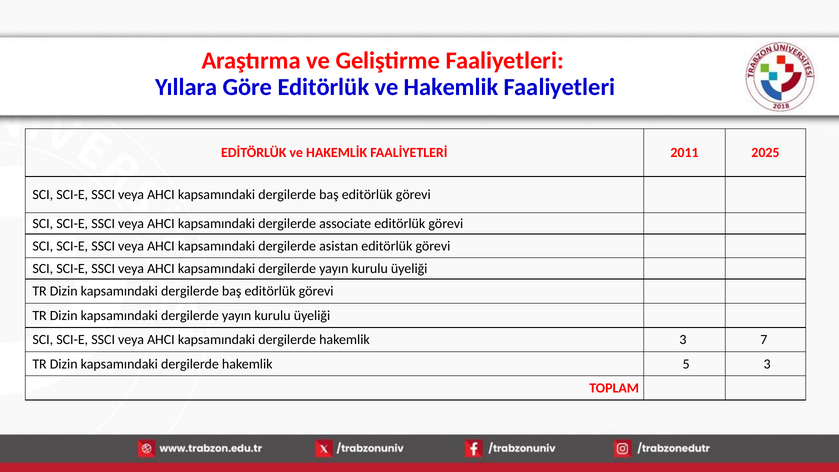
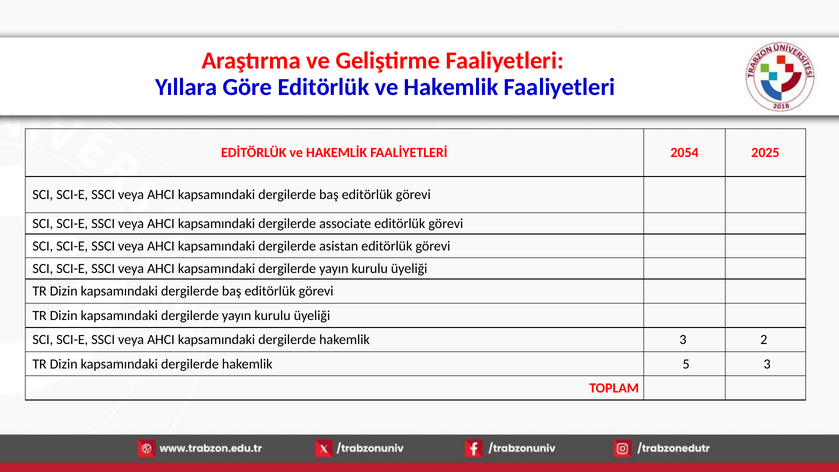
2011: 2011 -> 2054 (685, 153)
7: 7 -> 2 (764, 340)
